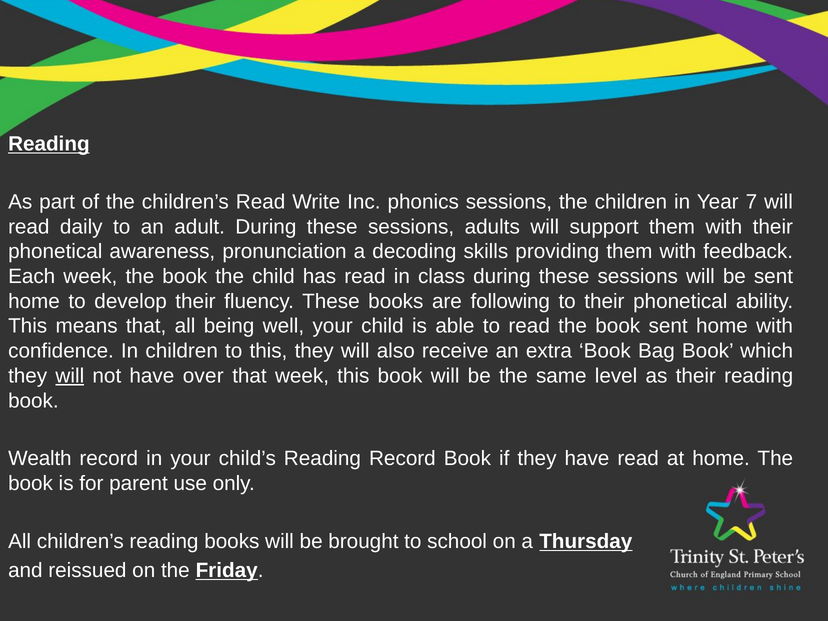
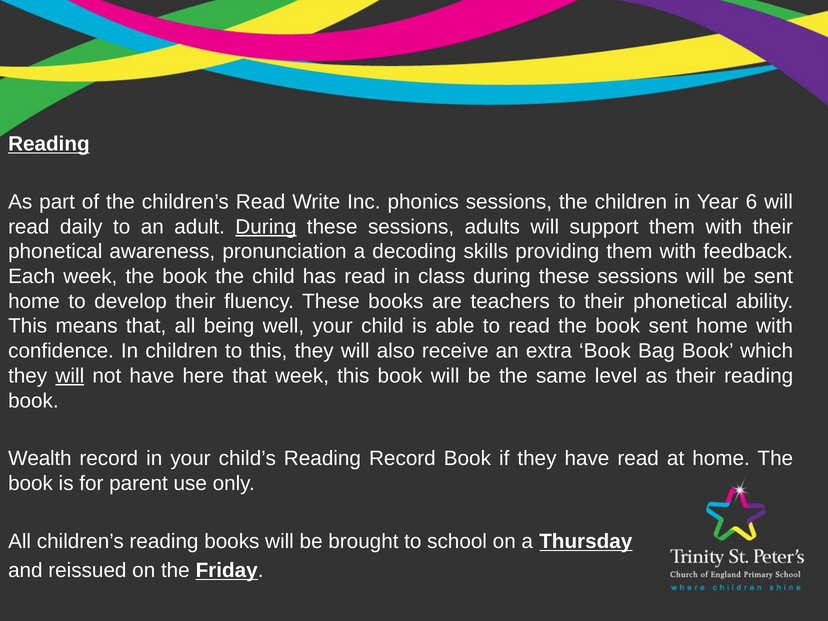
7: 7 -> 6 (751, 202)
During underline: none -> present (266, 227)
following: following -> teachers (510, 301)
over: over -> here (203, 376)
